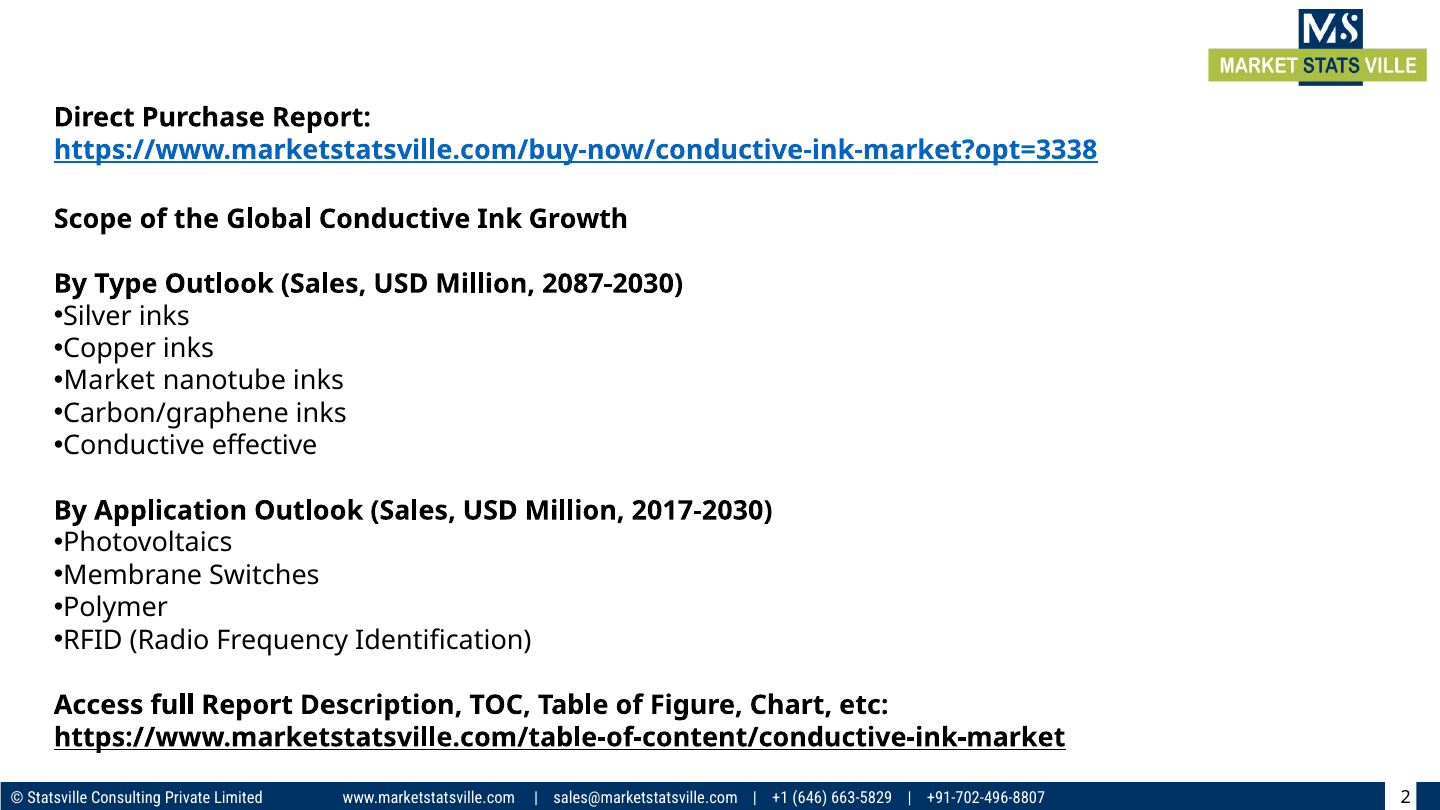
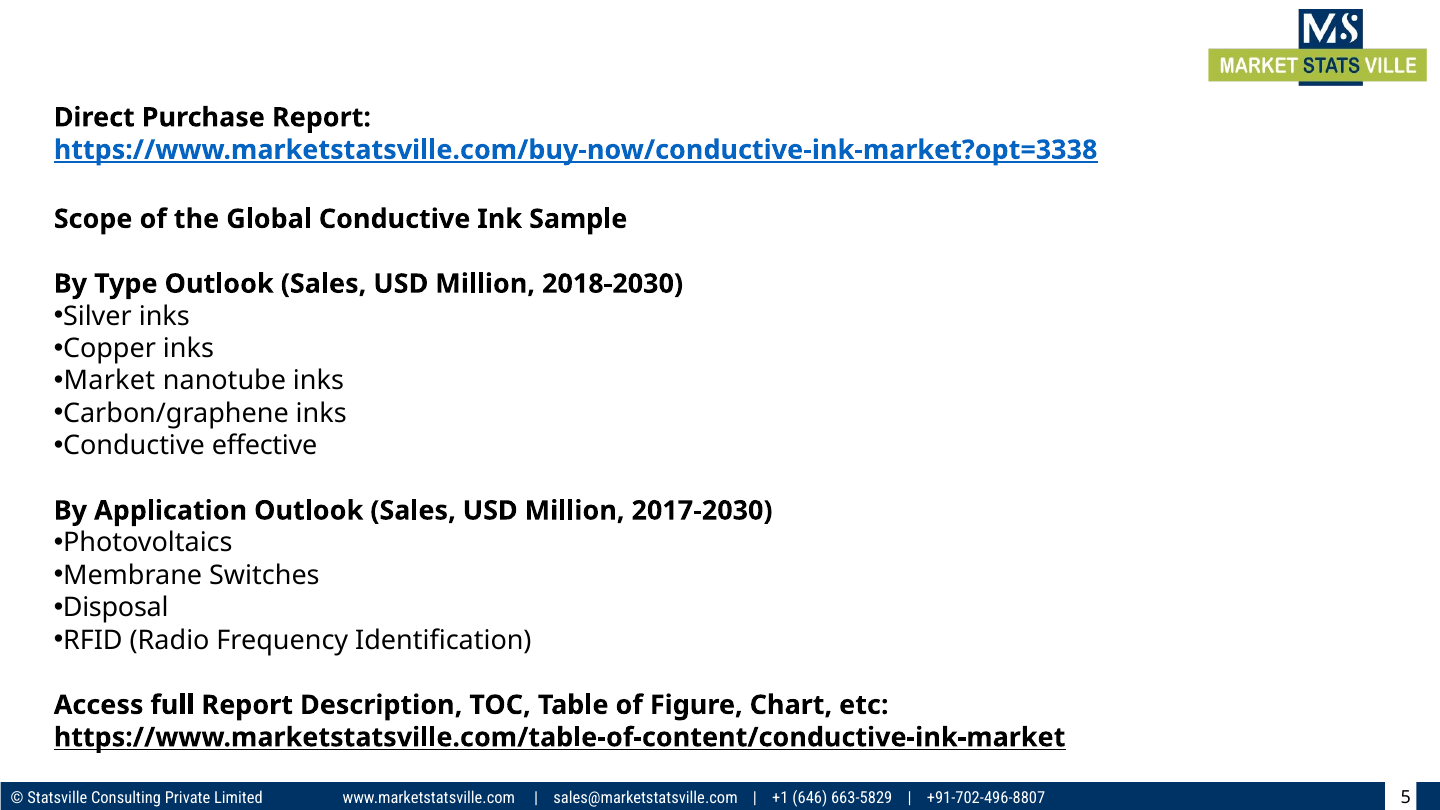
Growth: Growth -> Sample (578, 219)
2087-2030: 2087-2030 -> 2018-2030 (613, 284)
Polymer: Polymer -> Disposal (116, 608)
2: 2 -> 5 (1406, 797)
